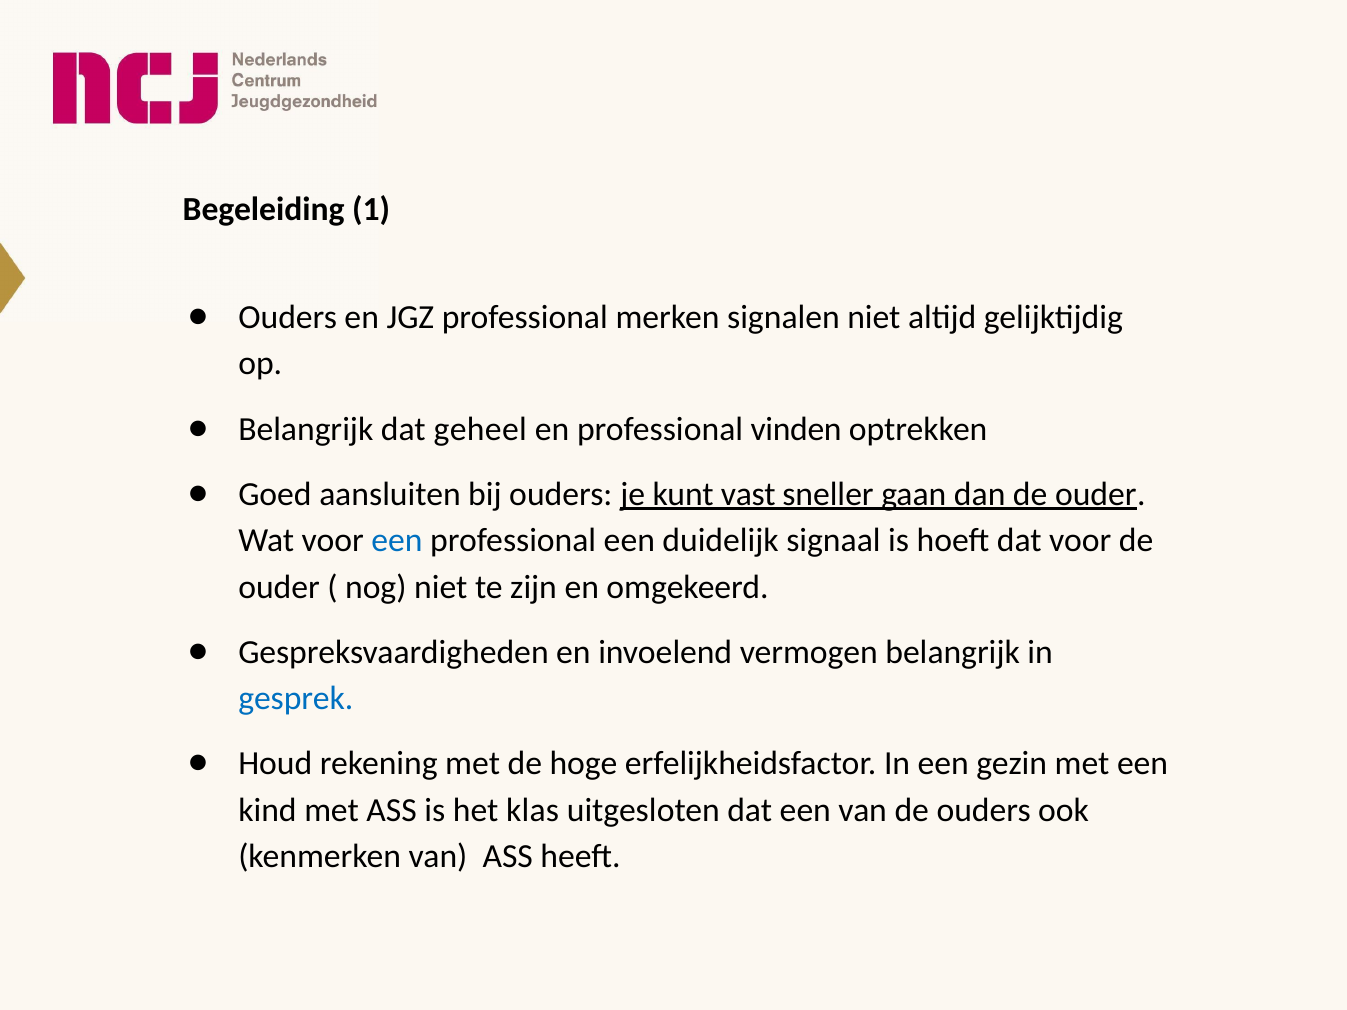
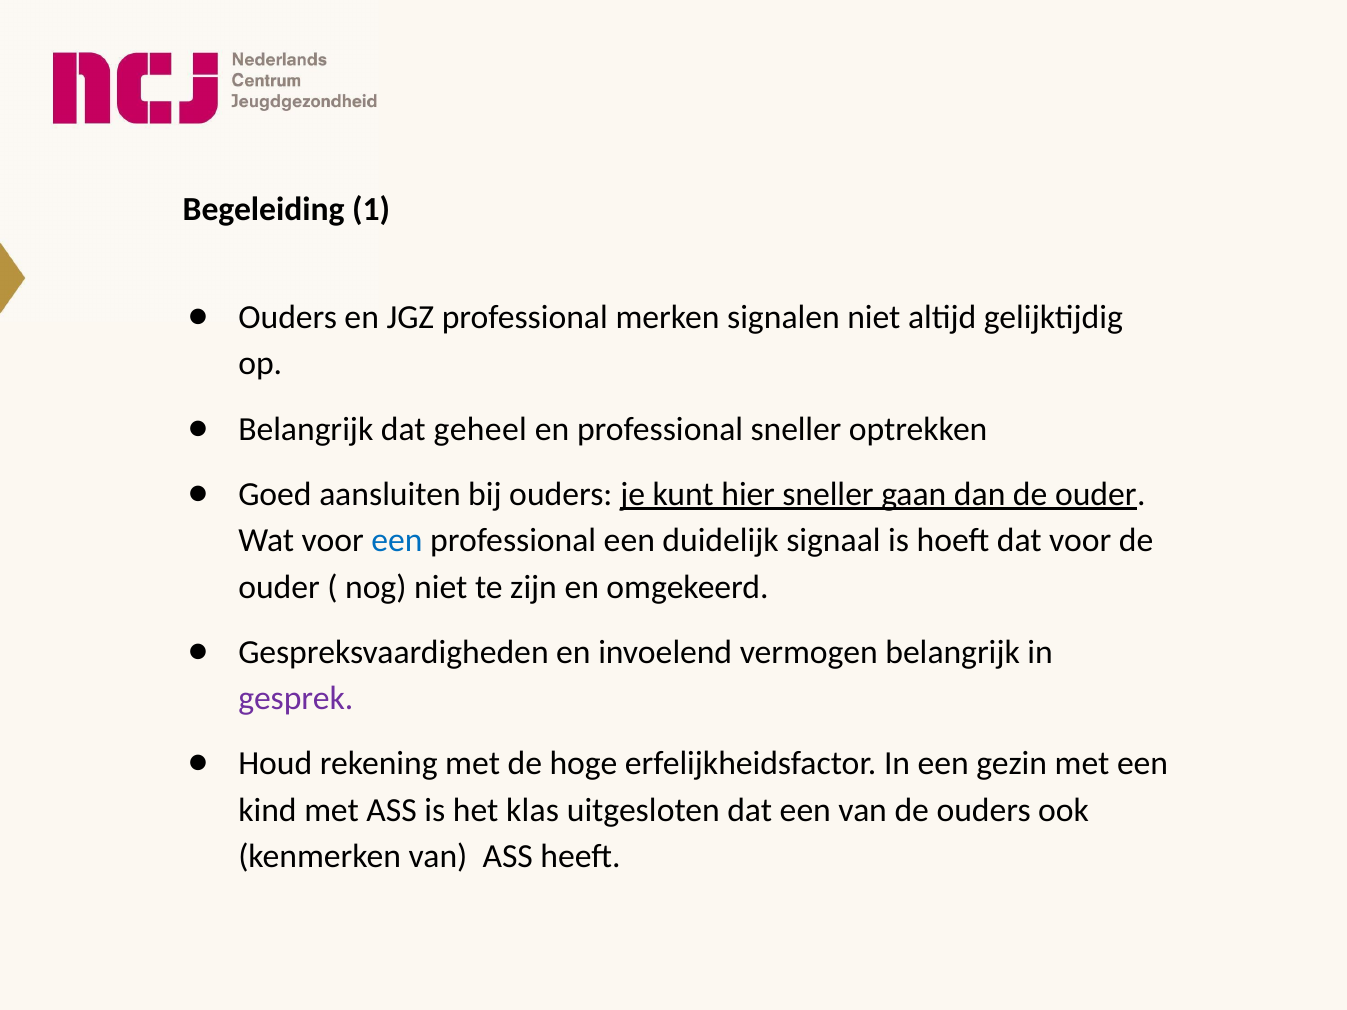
professional vinden: vinden -> sneller (796, 429)
vast: vast -> hier (748, 494)
gesprek colour: blue -> purple (296, 699)
